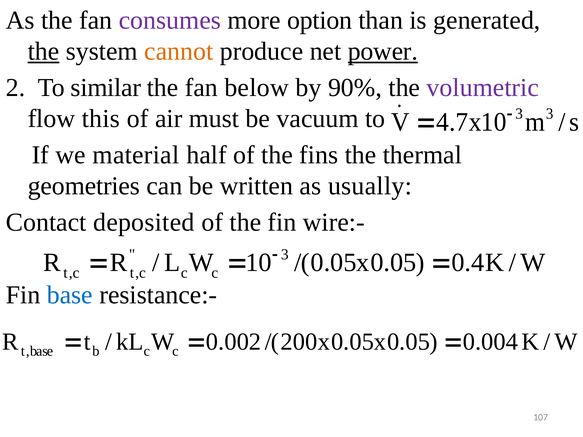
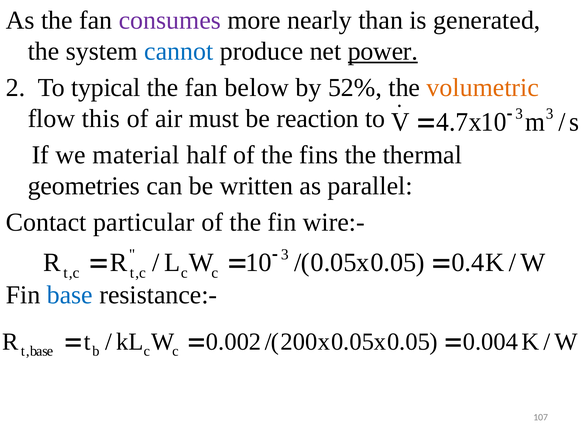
option: option -> nearly (320, 20)
the underline: present -> none (44, 51)
cannot colour: orange -> blue (179, 51)
similar: similar -> typical (106, 88)
90%: 90% -> 52% (355, 88)
volumetric colour: purple -> orange (483, 88)
vacuum: vacuum -> reaction (318, 119)
usually: usually -> parallel (370, 186)
deposited: deposited -> particular (144, 222)
